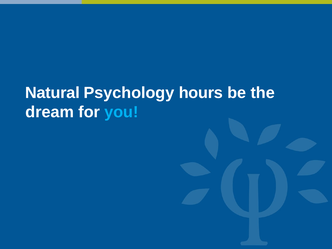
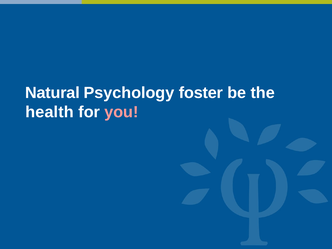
hours: hours -> foster (201, 93)
dream: dream -> health (50, 112)
you colour: light blue -> pink (121, 112)
